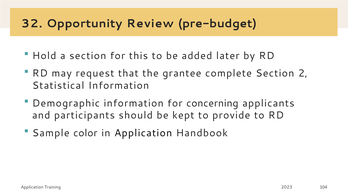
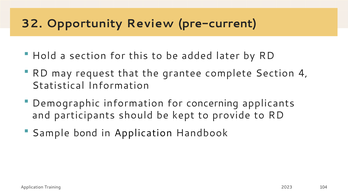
pre-budget: pre-budget -> pre-current (217, 24)
2: 2 -> 4 (303, 73)
color: color -> bond (85, 133)
